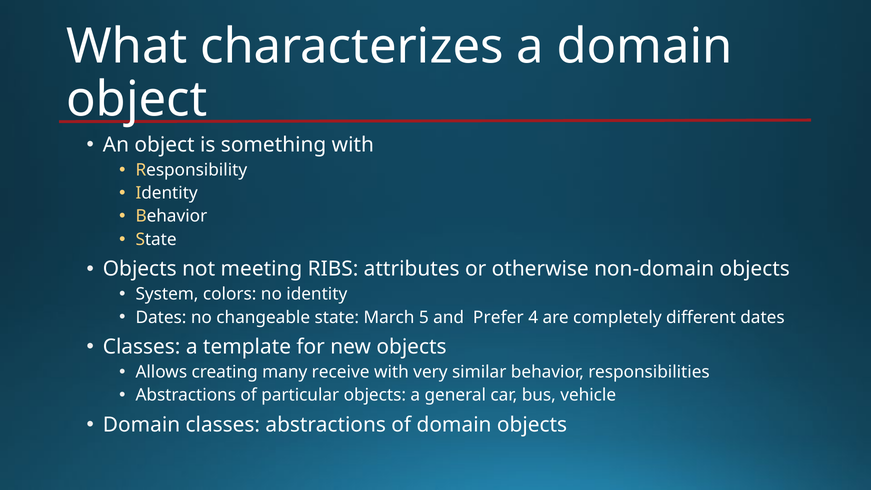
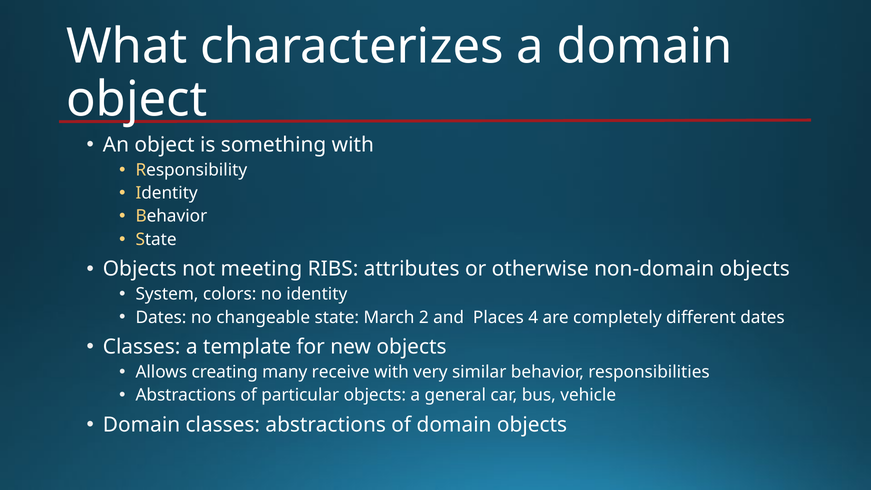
5: 5 -> 2 (424, 317)
Prefer: Prefer -> Places (498, 317)
